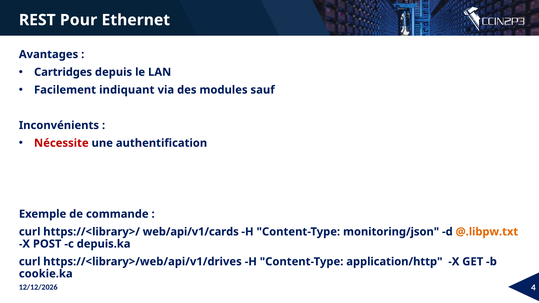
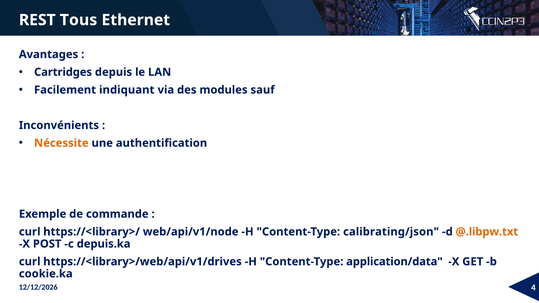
Pour: Pour -> Tous (79, 20)
Nécessite colour: red -> orange (61, 143)
web/api/v1/cards: web/api/v1/cards -> web/api/v1/node (191, 232)
monitoring/json: monitoring/json -> calibrating/json (391, 232)
application/http: application/http -> application/data (394, 262)
